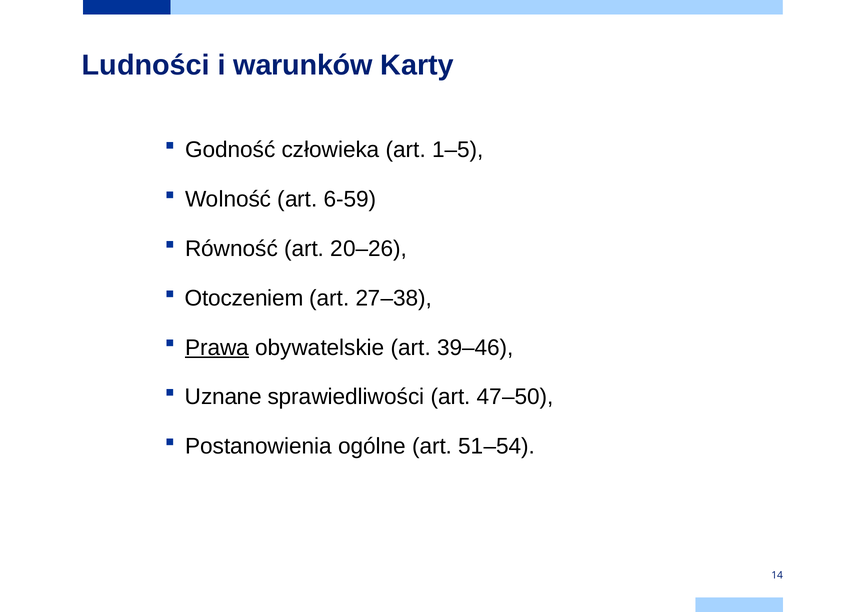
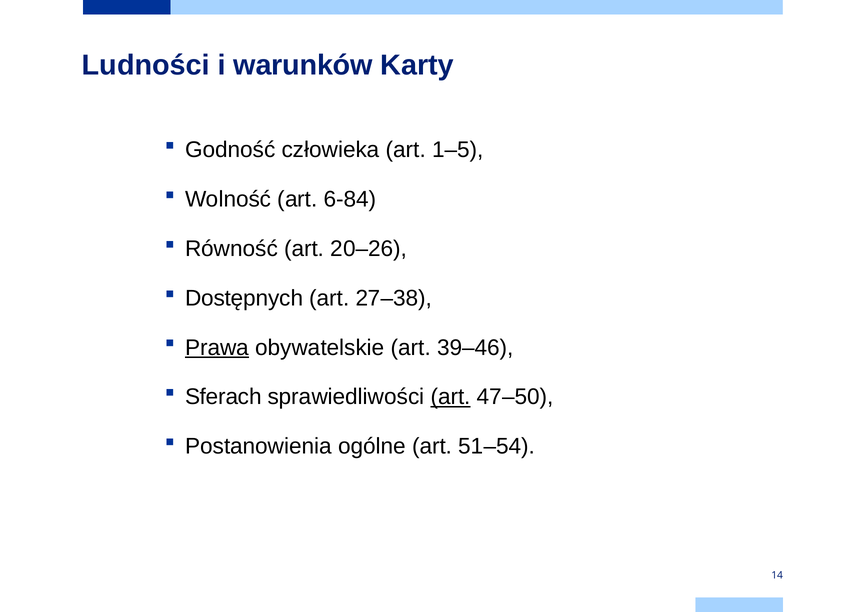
6-59: 6-59 -> 6-84 (350, 200)
Otoczeniem: Otoczeniem -> Dostępnych (244, 298)
Uznane: Uznane -> Sferach (223, 397)
art underline: none -> present (451, 397)
